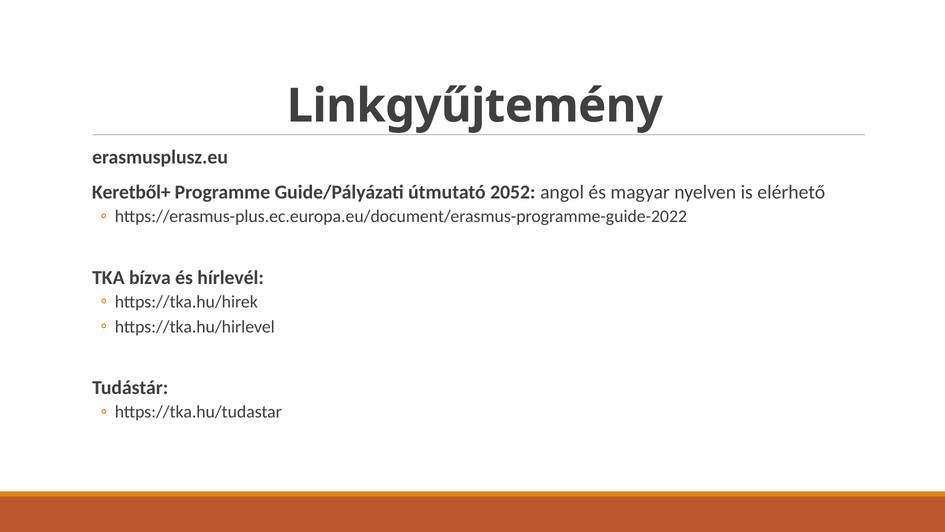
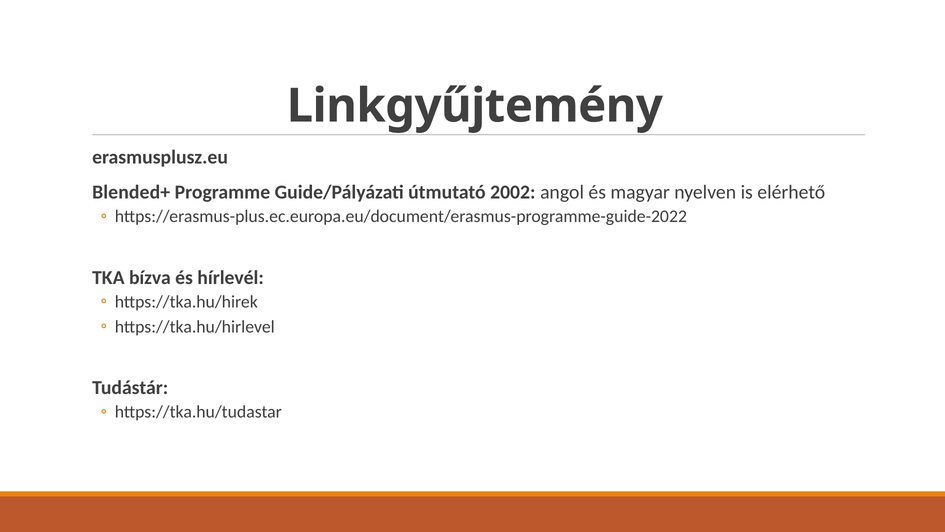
Keretből+: Keretből+ -> Blended+ (131, 192)
2052: 2052 -> 2002 (513, 192)
